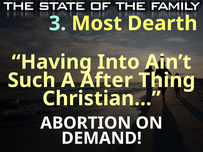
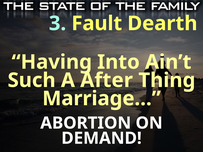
Most: Most -> Fault (97, 23)
Christian…: Christian… -> Marriage… (102, 99)
